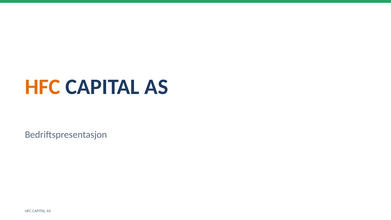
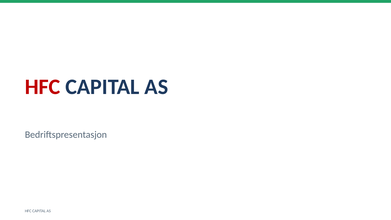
HFC colour: orange -> red (43, 87)
